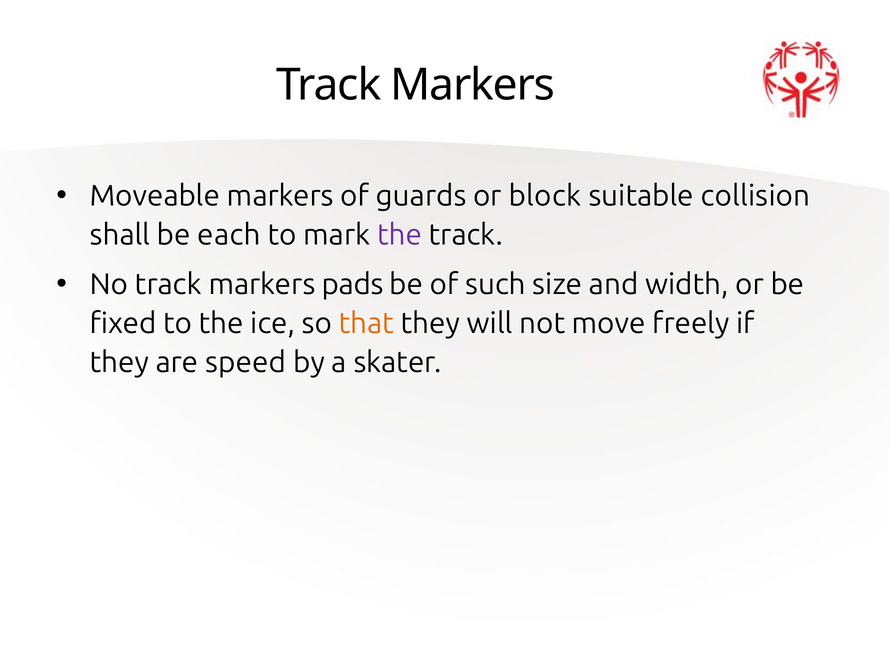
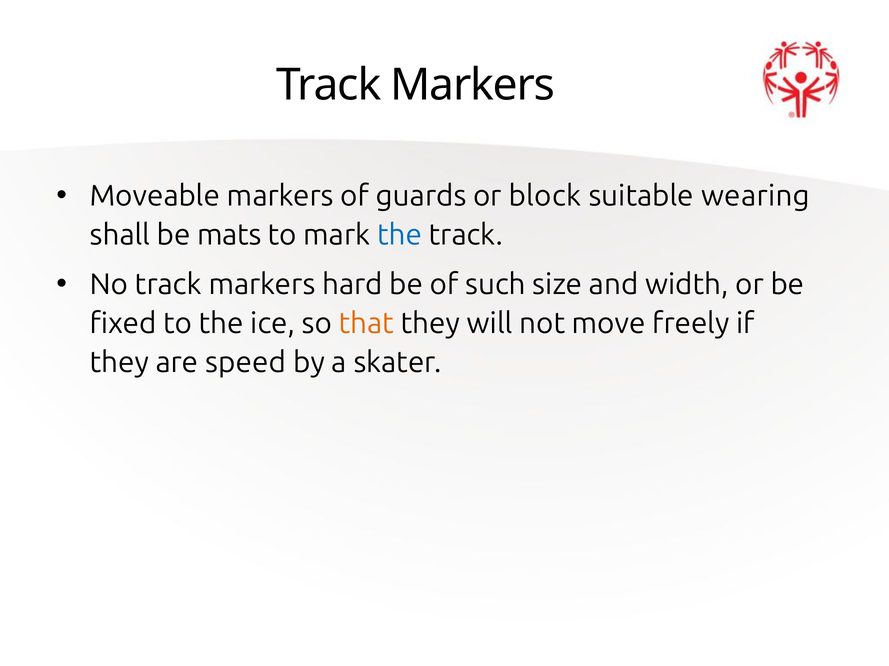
collision: collision -> wearing (755, 196)
each: each -> mats (229, 235)
the colour: purple -> blue (399, 235)
pads: pads -> hard (352, 285)
